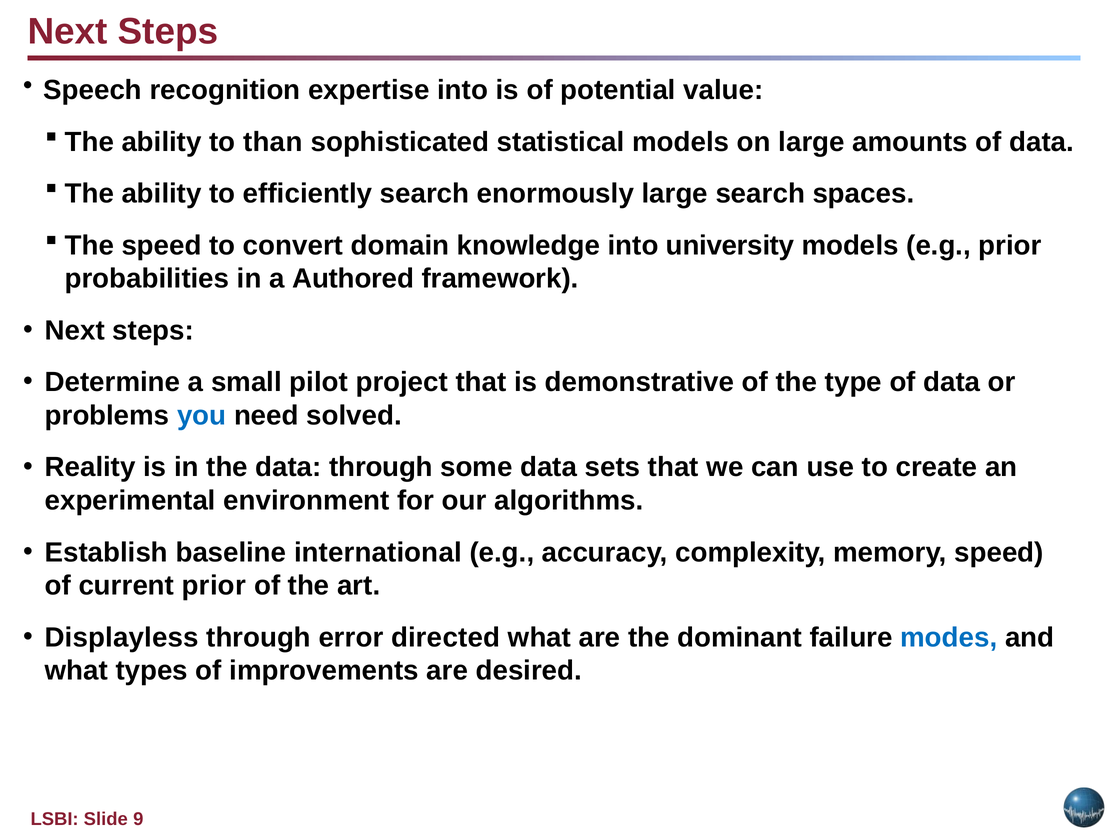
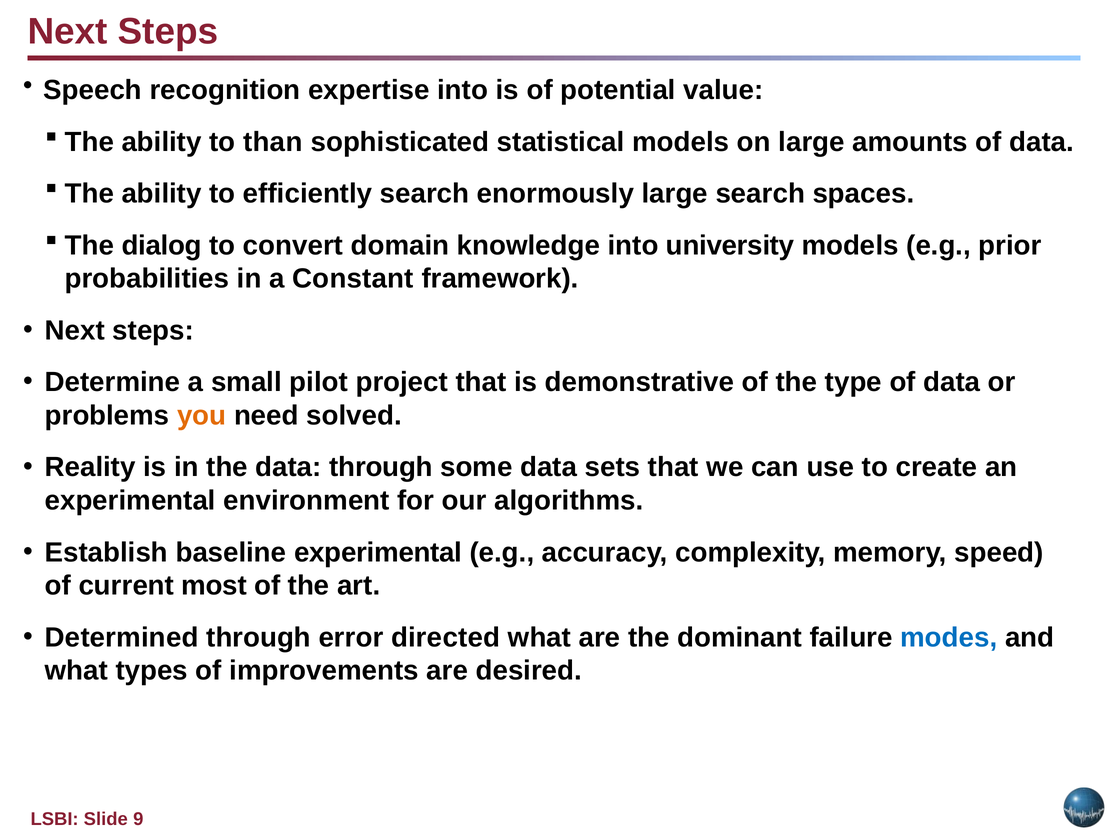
The speed: speed -> dialog (162, 245)
Authored: Authored -> Constant (353, 279)
you colour: blue -> orange (202, 415)
baseline international: international -> experimental (378, 552)
current prior: prior -> most (214, 585)
Displayless: Displayless -> Determined (122, 637)
